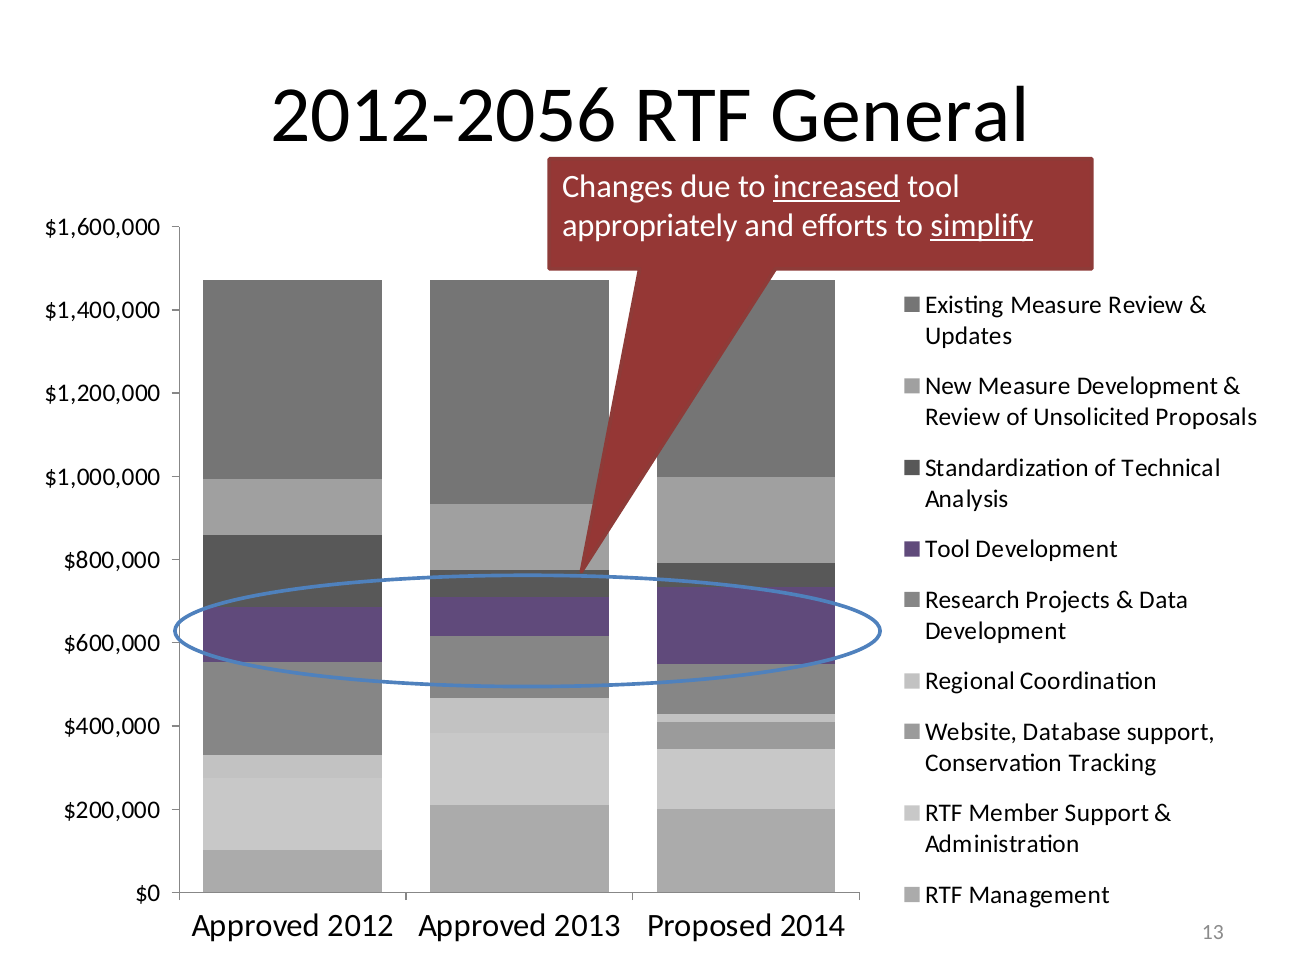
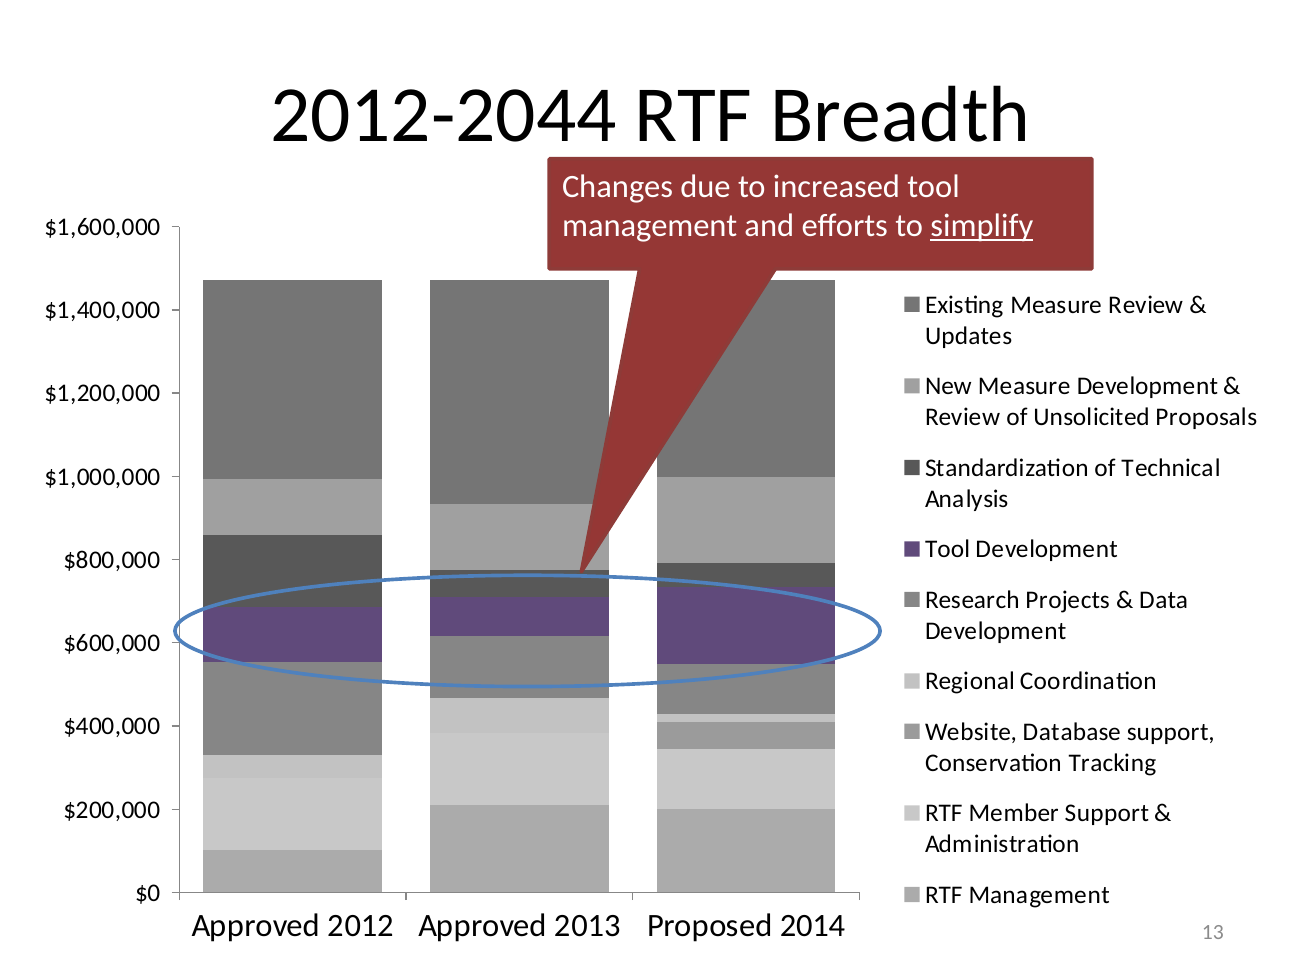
2012-2056: 2012-2056 -> 2012-2044 (443, 115)
General: General -> Breadth (900, 115)
increased underline: present -> none (836, 187)
appropriately: appropriately -> management (650, 226)
